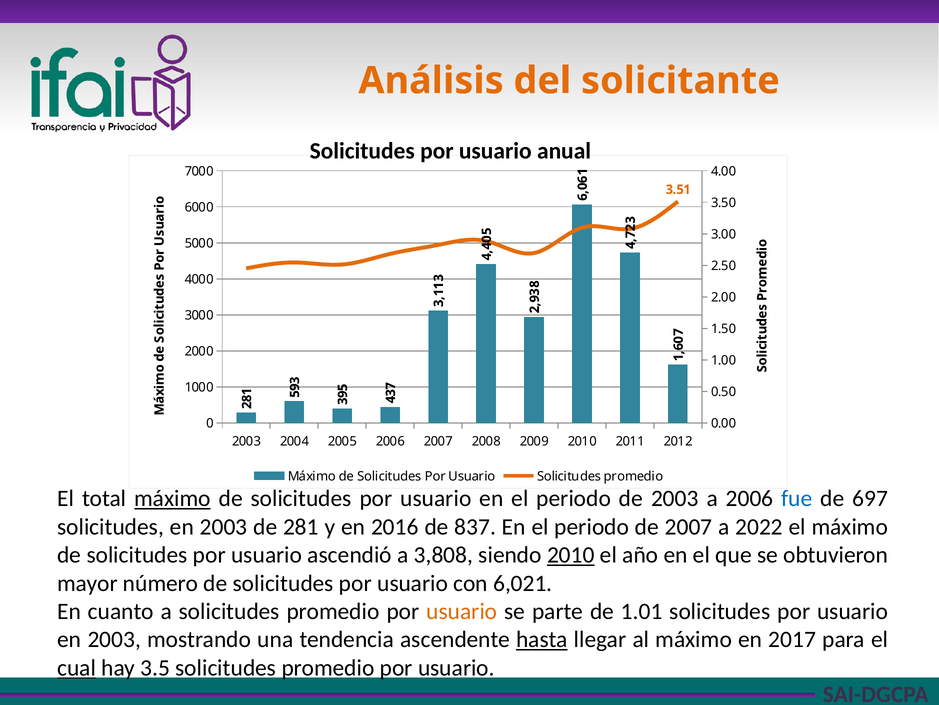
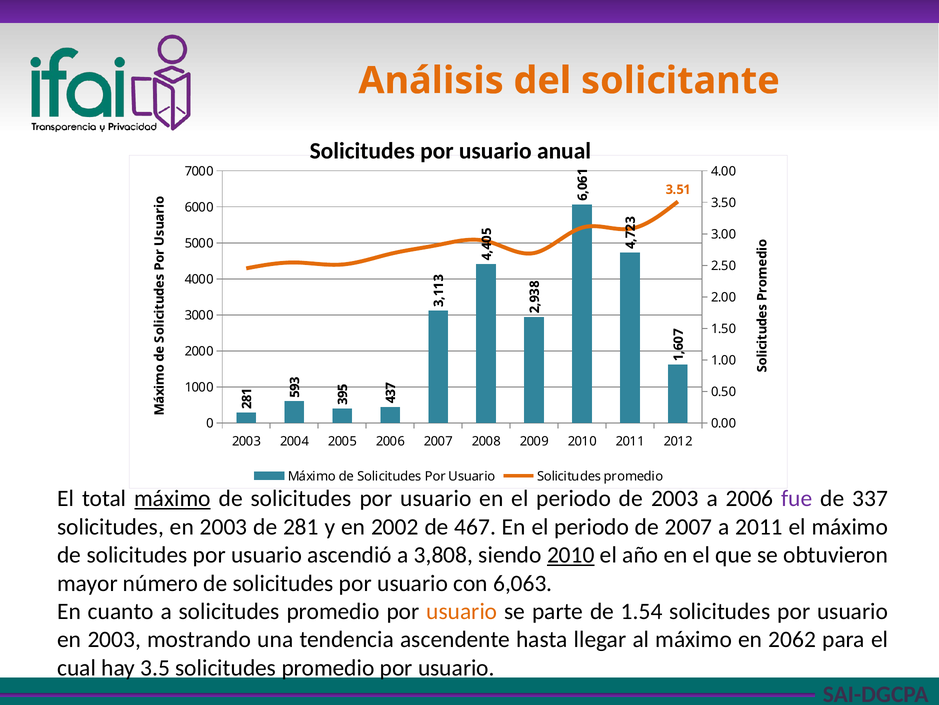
fue colour: blue -> purple (797, 498)
697: 697 -> 337 (870, 498)
2016: 2016 -> 2002 (395, 526)
837: 837 -> 467 (475, 526)
a 2022: 2022 -> 2011 (759, 526)
6,021: 6,021 -> 6,063 (523, 583)
1.01: 1.01 -> 1.54 (642, 611)
hasta underline: present -> none (542, 639)
2017: 2017 -> 2062 (792, 639)
cual underline: present -> none (77, 667)
